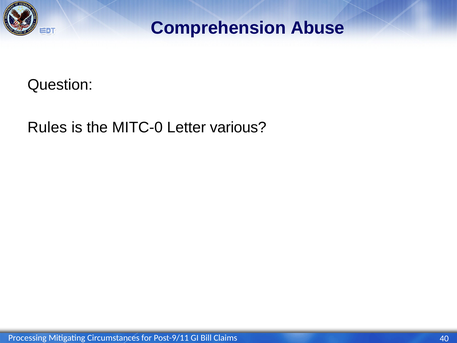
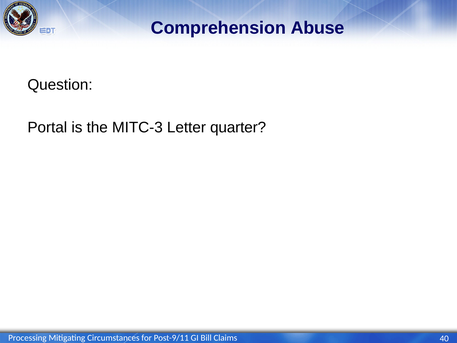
Rules: Rules -> Portal (47, 128)
MITC-0: MITC-0 -> MITC-3 (137, 128)
various: various -> quarter (238, 128)
